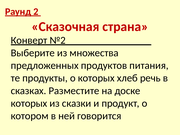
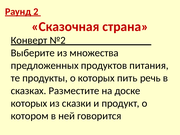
хлеб: хлеб -> пить (127, 78)
